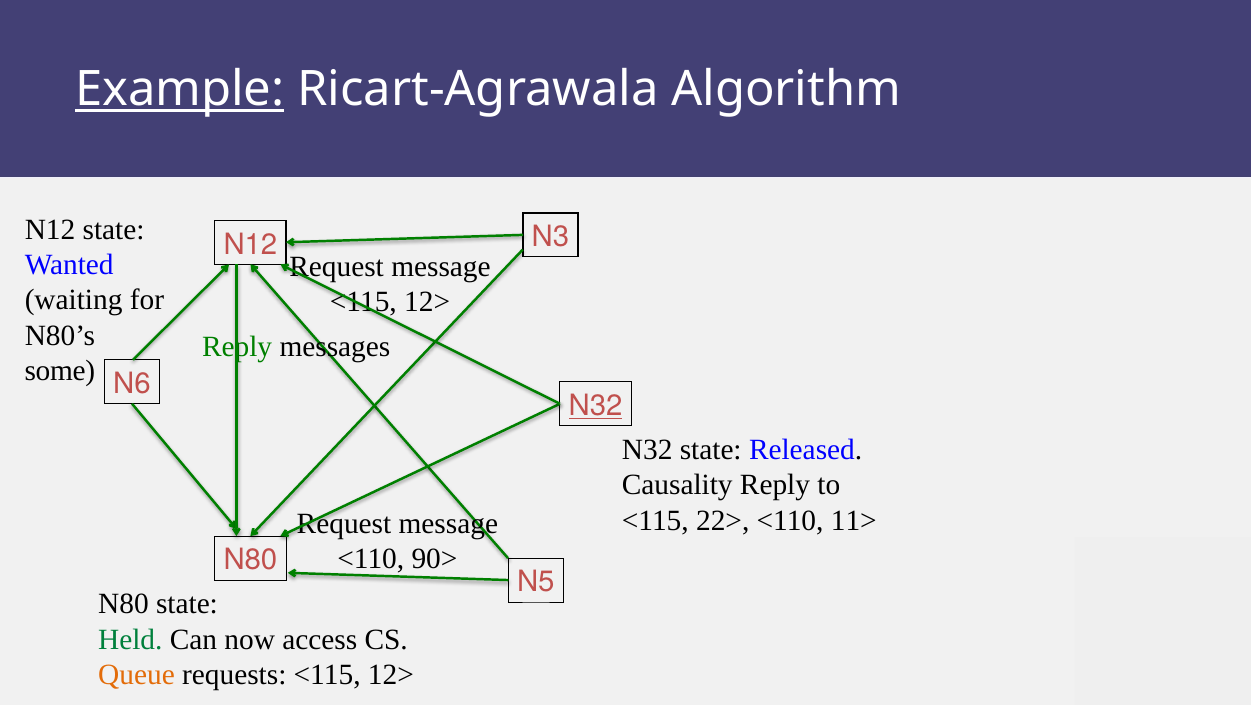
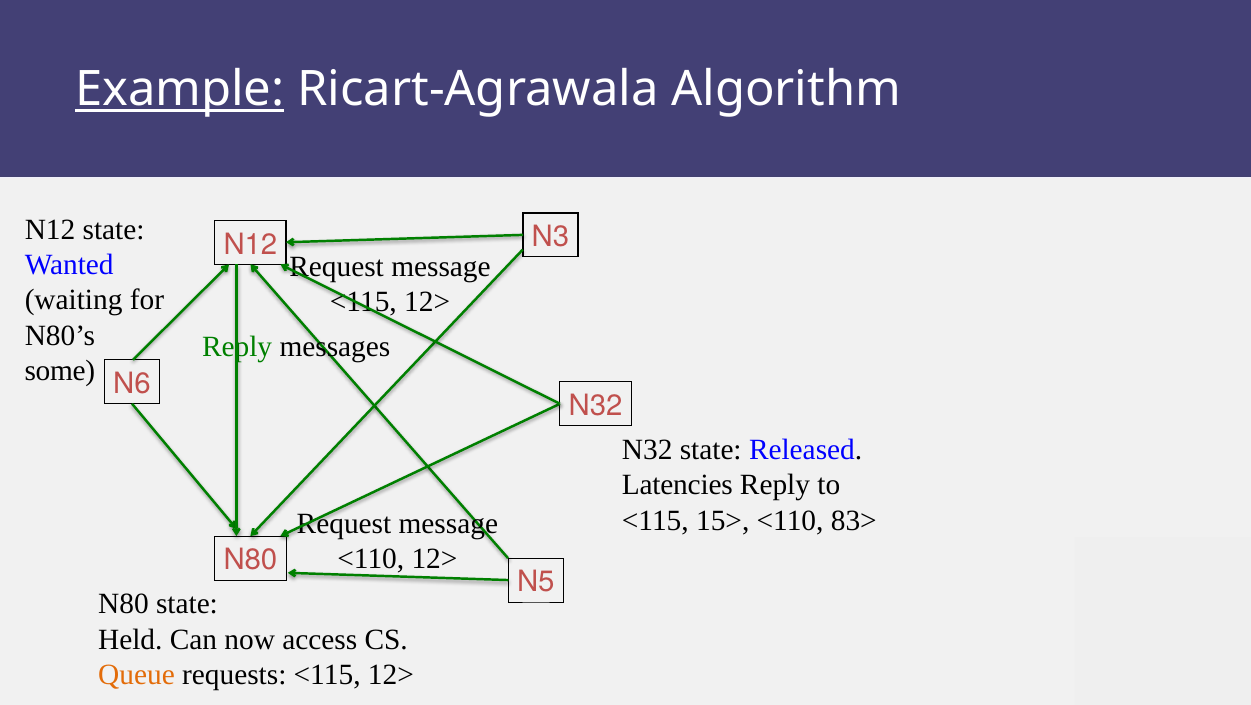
N32 underline: present -> none (596, 406)
Causality: Causality -> Latencies (677, 485)
22>: 22> -> 15> (723, 520)
11>: 11> -> 83> (854, 520)
<110 90>: 90> -> 12> (434, 558)
Held colour: green -> black (130, 639)
